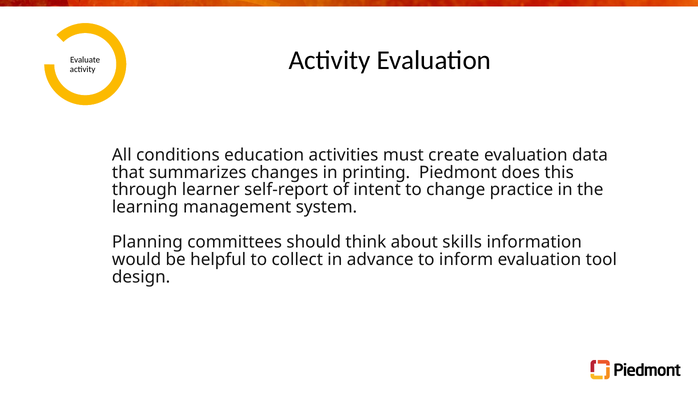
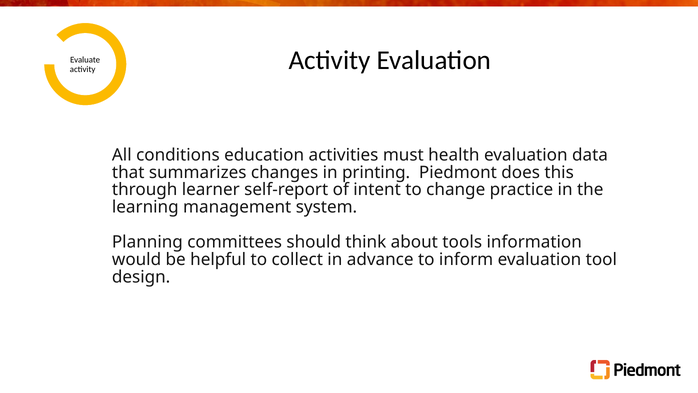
create: create -> health (454, 155)
skills: skills -> tools (462, 242)
